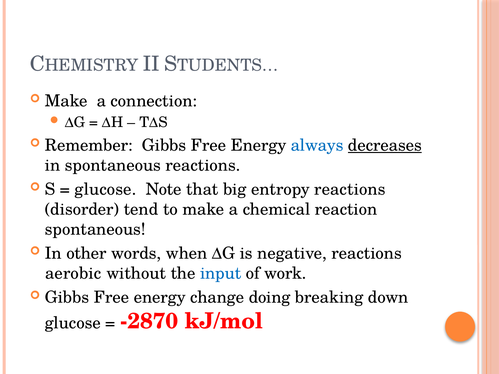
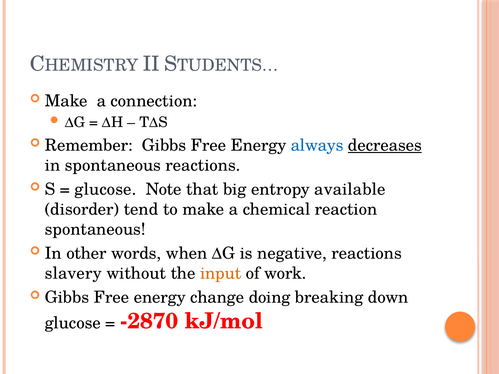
entropy reactions: reactions -> available (350, 190)
aerobic: aerobic -> slavery (73, 274)
input colour: blue -> orange (221, 274)
